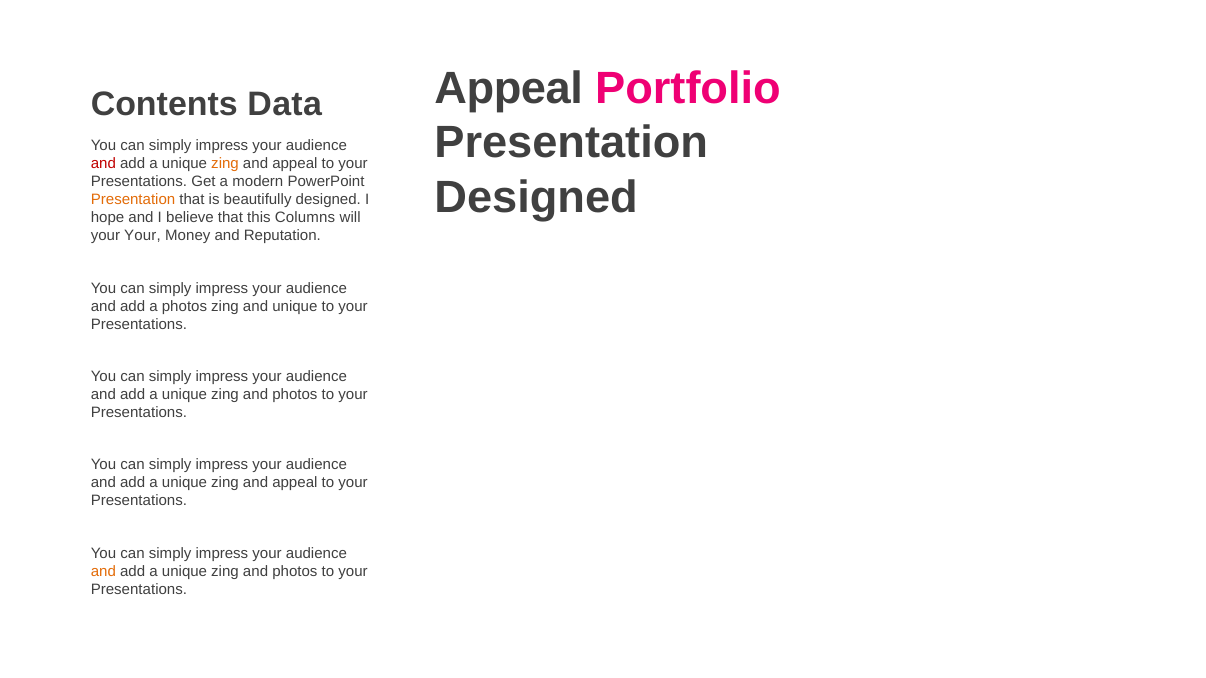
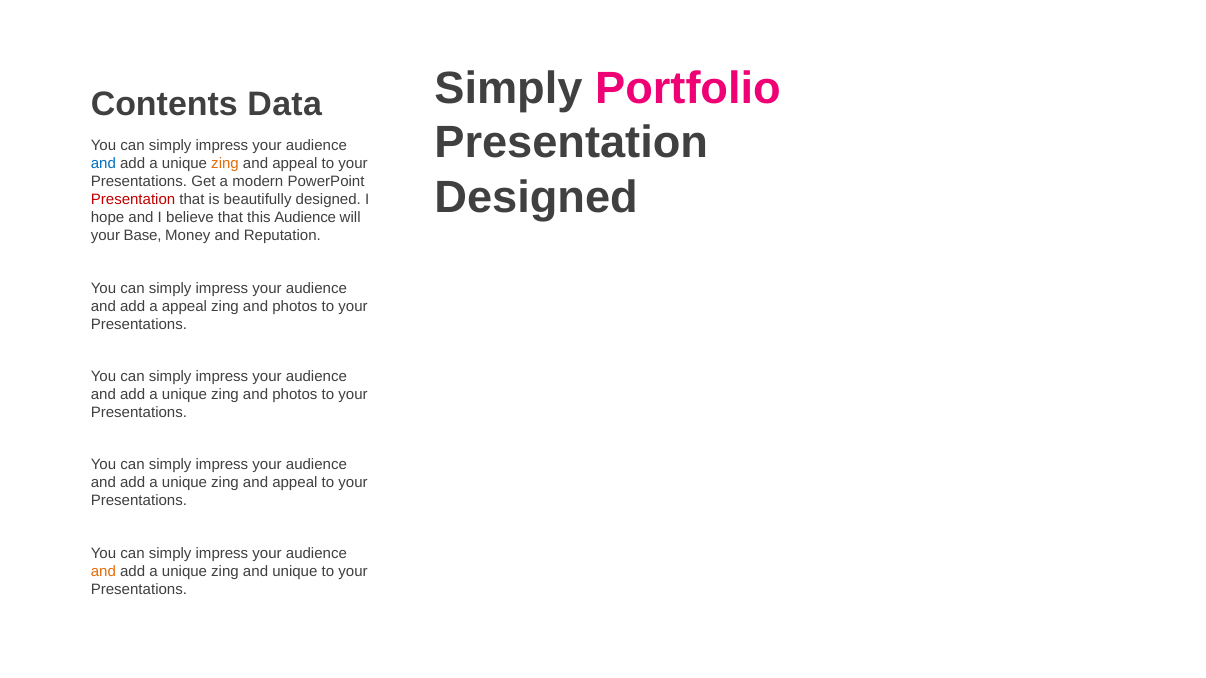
Appeal: Appeal -> Simply (508, 89)
and colour: red -> blue (103, 163)
Presentation colour: orange -> red (133, 200)
this Columns: Columns -> Audience (305, 218)
your Your: Your -> Base (143, 236)
a photos: photos -> appeal (184, 307)
unique: unique -> photos (295, 307)
photos: photos -> unique (295, 571)
